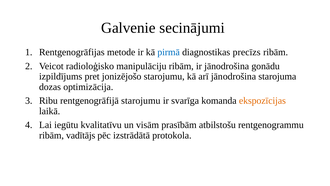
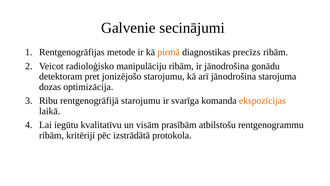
pirmā colour: blue -> orange (169, 52)
izpildījums: izpildījums -> detektoram (61, 76)
vadītājs: vadītājs -> kritēriji (81, 135)
